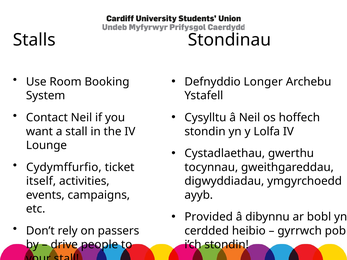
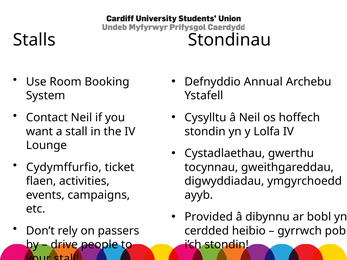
Longer: Longer -> Annual (263, 82)
itself: itself -> flaen (41, 181)
